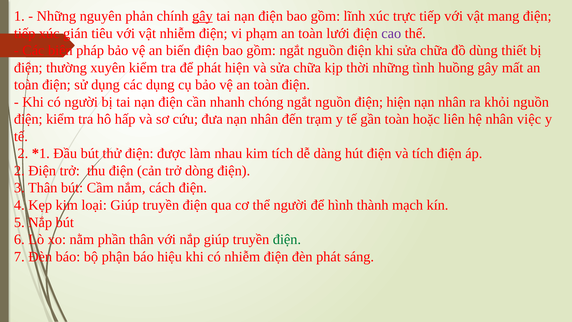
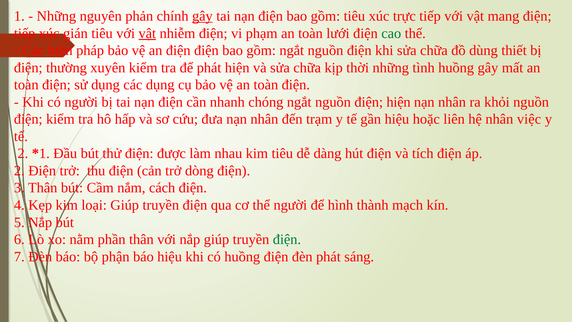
gồm lĩnh: lĩnh -> tiêu (354, 16)
vật underline: none -> present (147, 33)
cao colour: purple -> green (391, 33)
an biến: biến -> điện (178, 51)
gần toàn: toàn -> hiệu (397, 119)
kim tích: tích -> tiêu (282, 153)
có nhiễm: nhiễm -> huồng (242, 256)
